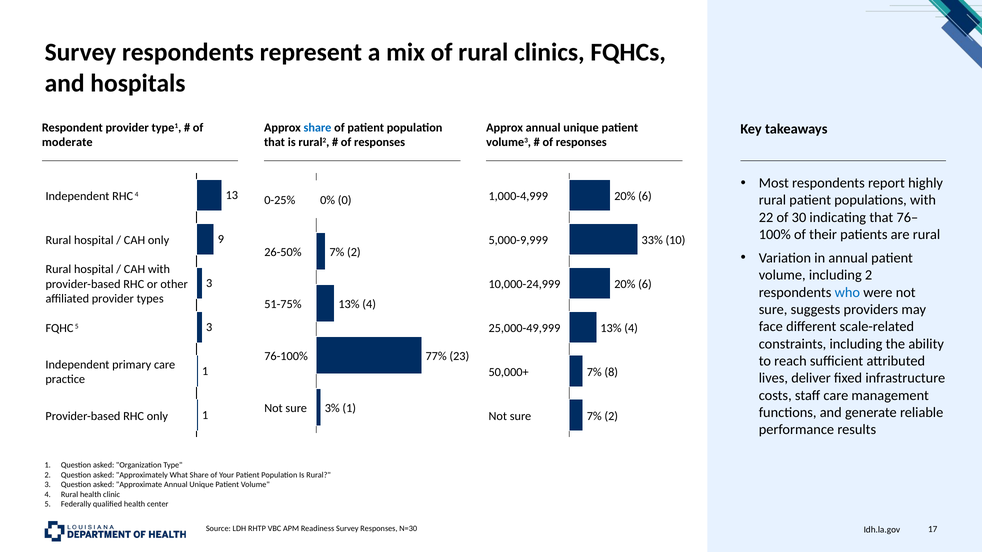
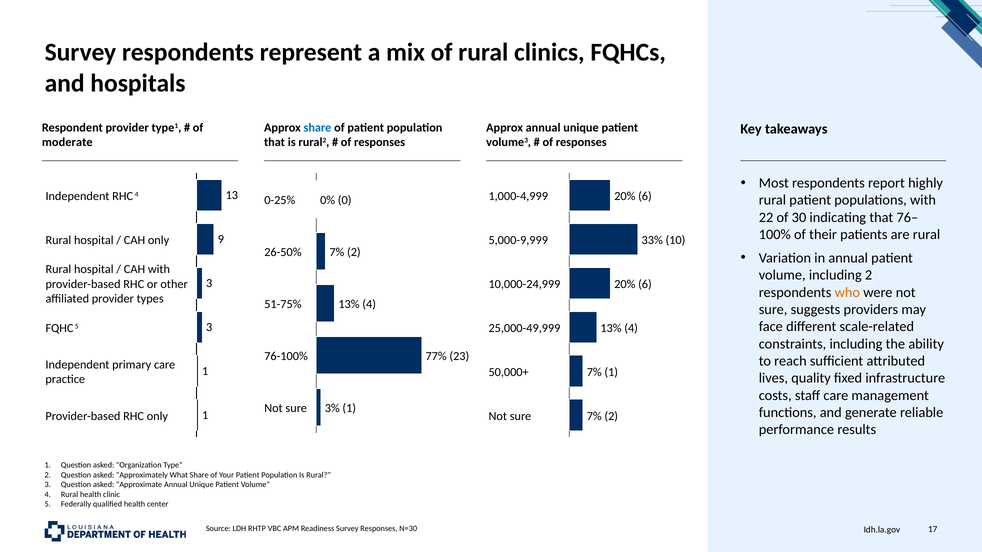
who colour: blue -> orange (847, 292)
8: 8 -> 1 (611, 372)
deliver: deliver -> quality (811, 378)
